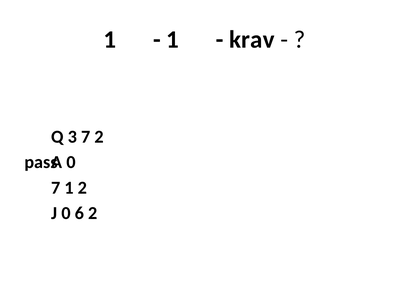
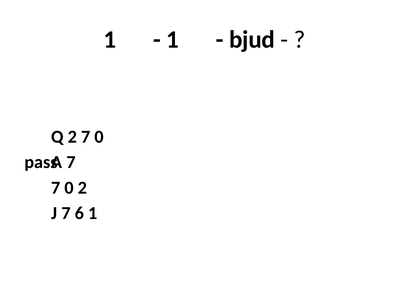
krav: krav -> bjud (252, 40)
3: 3 -> 2 (72, 137)
7 2: 2 -> 0 (99, 137)
0: 0 -> 7 (71, 162)
1: 1 -> 0 (69, 188)
0: 0 -> 7 (66, 213)
6 2: 2 -> 1 (93, 213)
